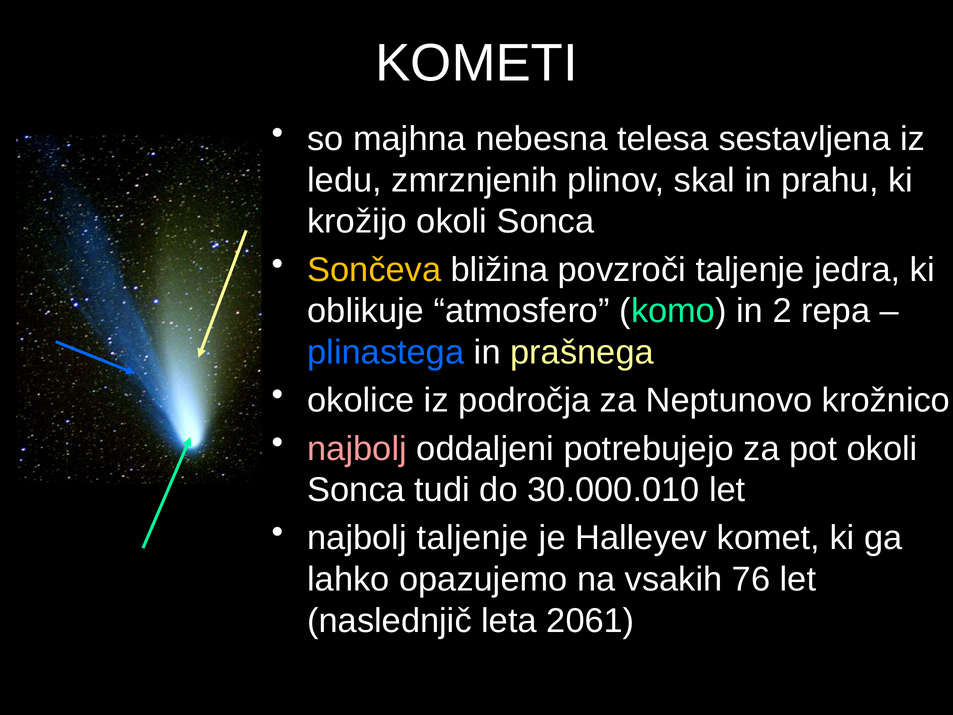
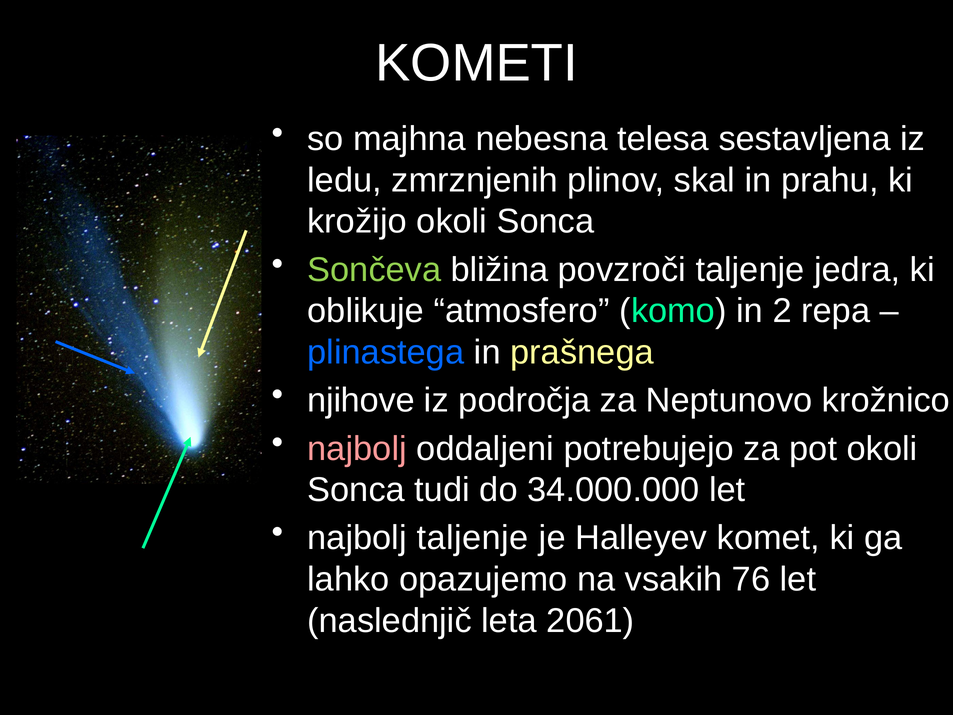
Sončeva colour: yellow -> light green (374, 270)
okolice: okolice -> njihove (361, 400)
30.000.010: 30.000.010 -> 34.000.000 (613, 490)
